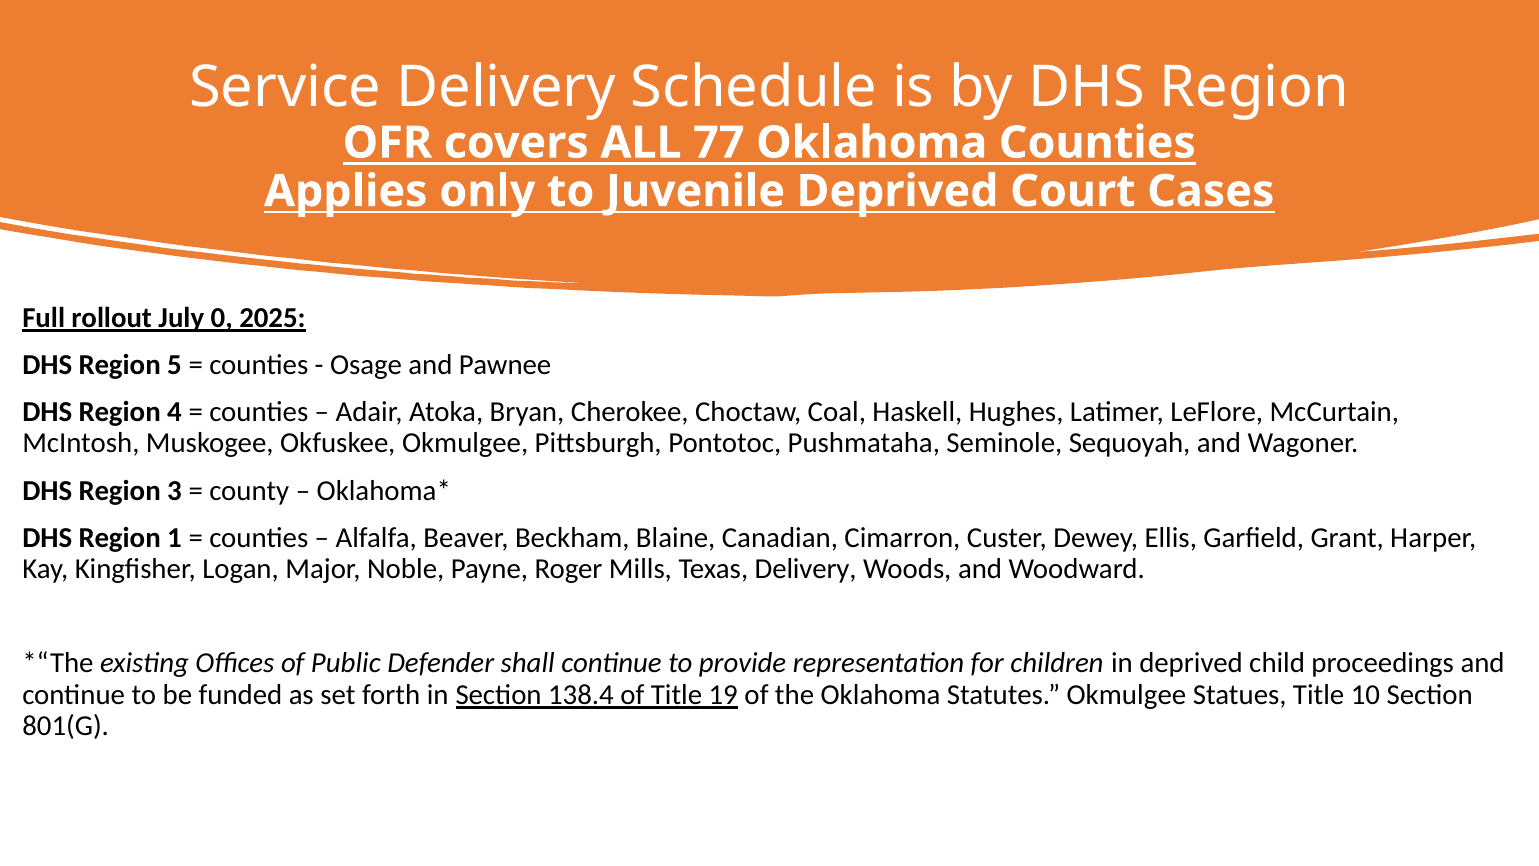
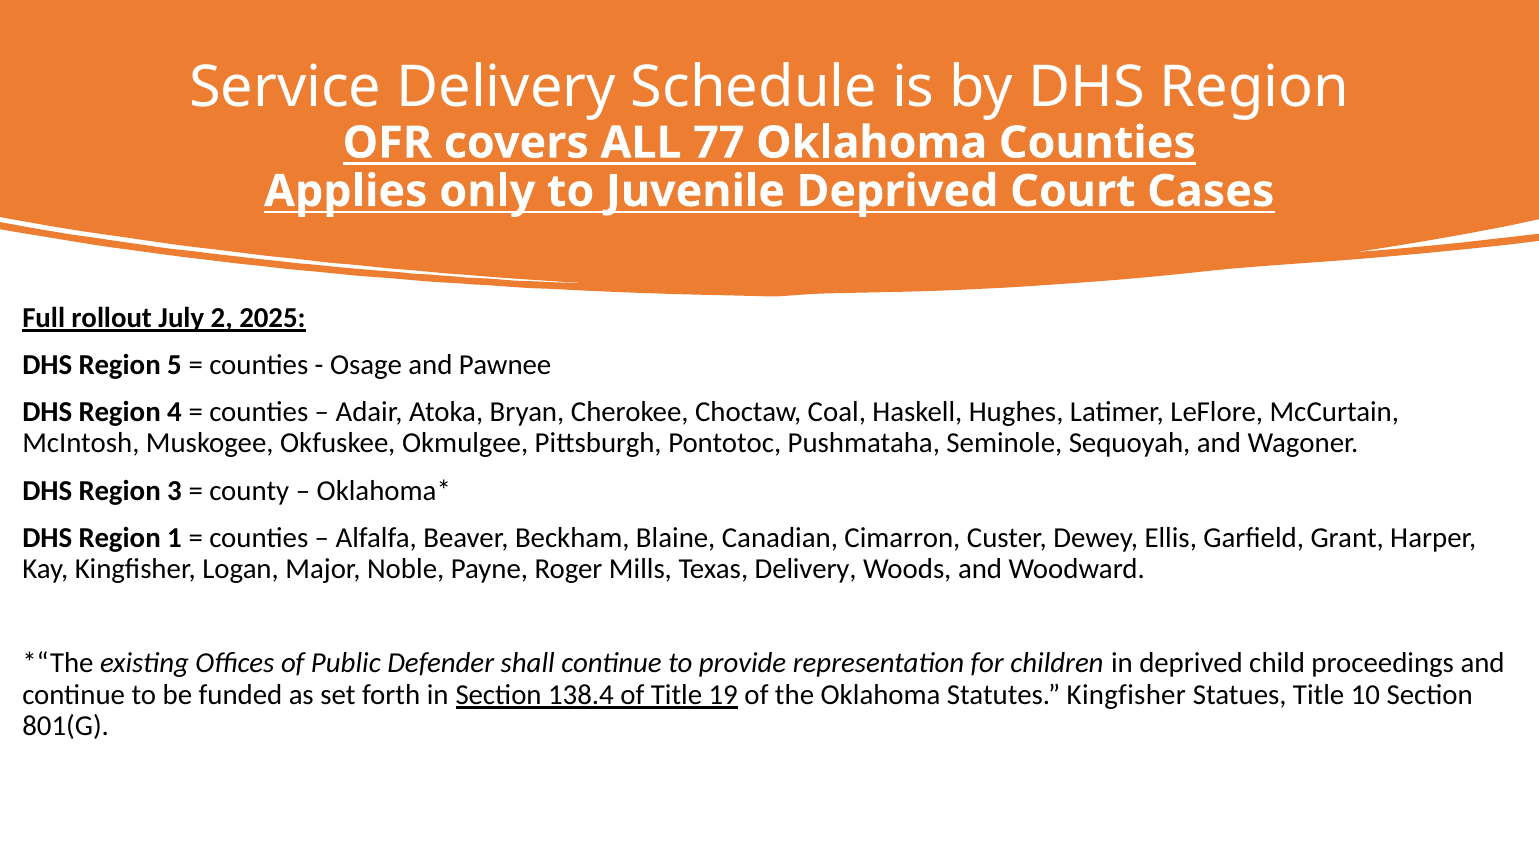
0: 0 -> 2 (222, 318)
Statutes Okmulgee: Okmulgee -> Kingfisher (1126, 695)
